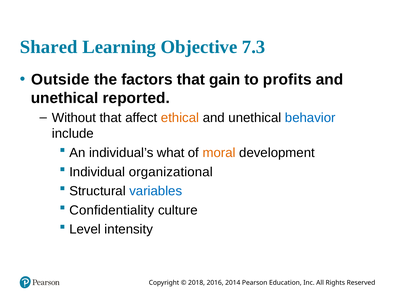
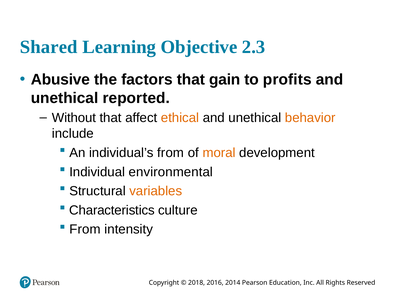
7.3: 7.3 -> 2.3 (254, 47)
Outside: Outside -> Abusive (60, 80)
behavior colour: blue -> orange (310, 118)
individual’s what: what -> from (171, 153)
organizational: organizational -> environmental (171, 172)
variables colour: blue -> orange (156, 191)
Confidentiality: Confidentiality -> Characteristics (112, 210)
Level: Level -> From (85, 229)
